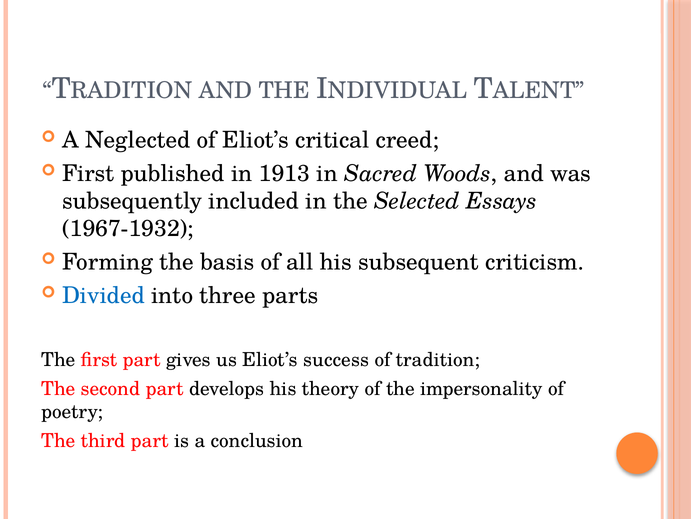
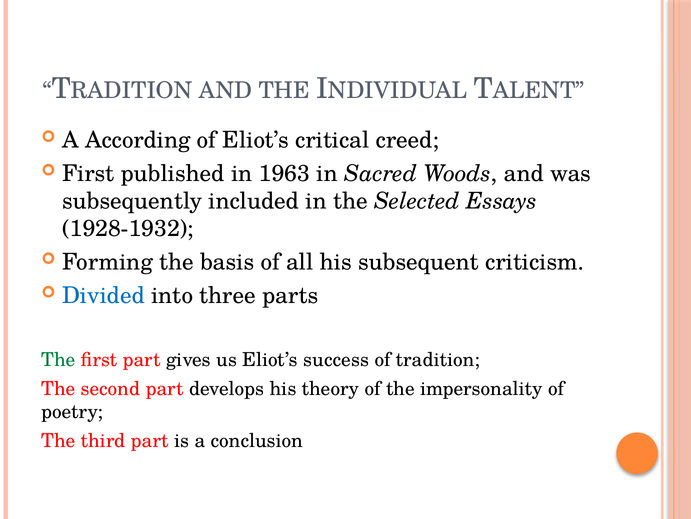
Neglected: Neglected -> According (138, 140)
1913: 1913 -> 1963 (284, 173)
1967-1932: 1967-1932 -> 1928-1932 (128, 228)
The colour: black -> green (58, 360)
